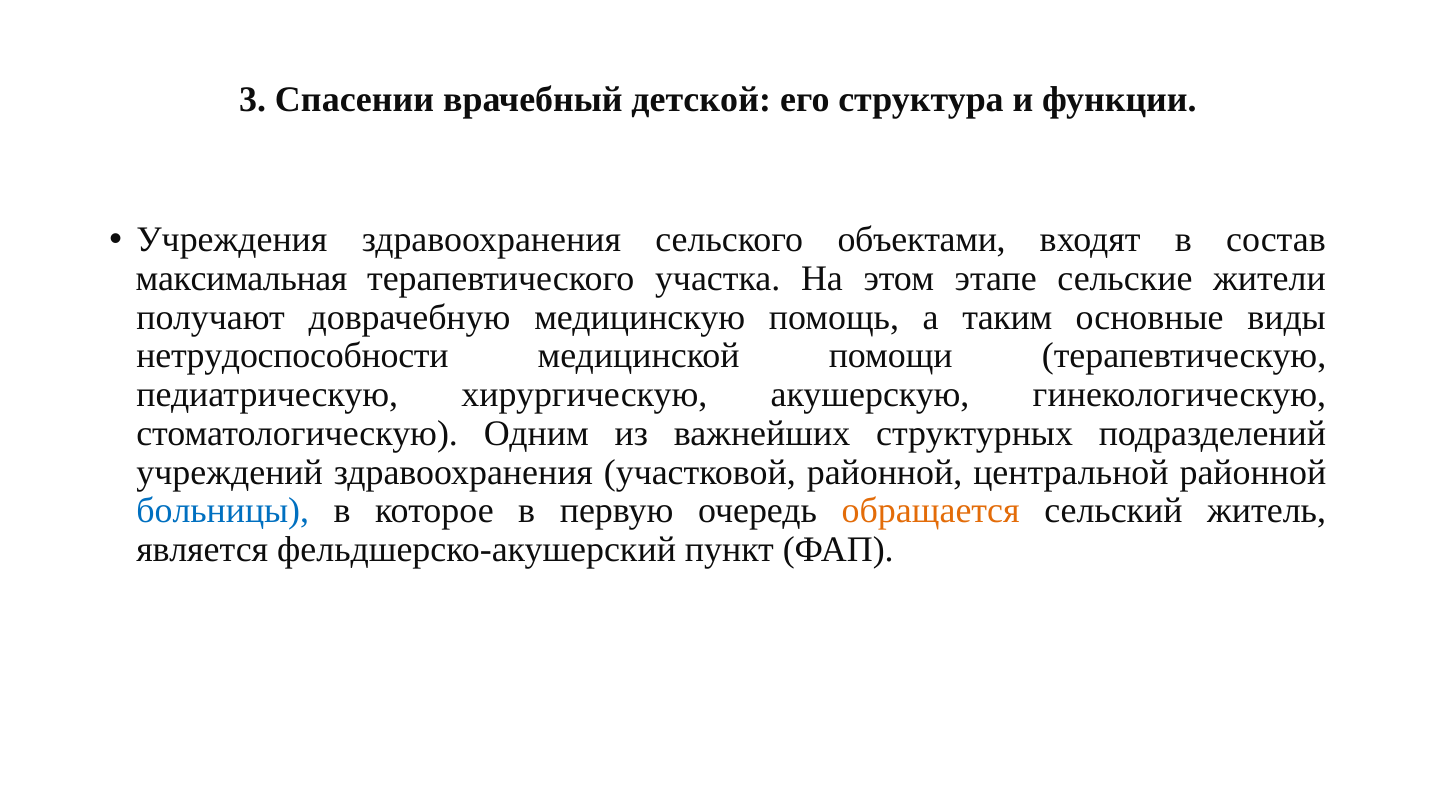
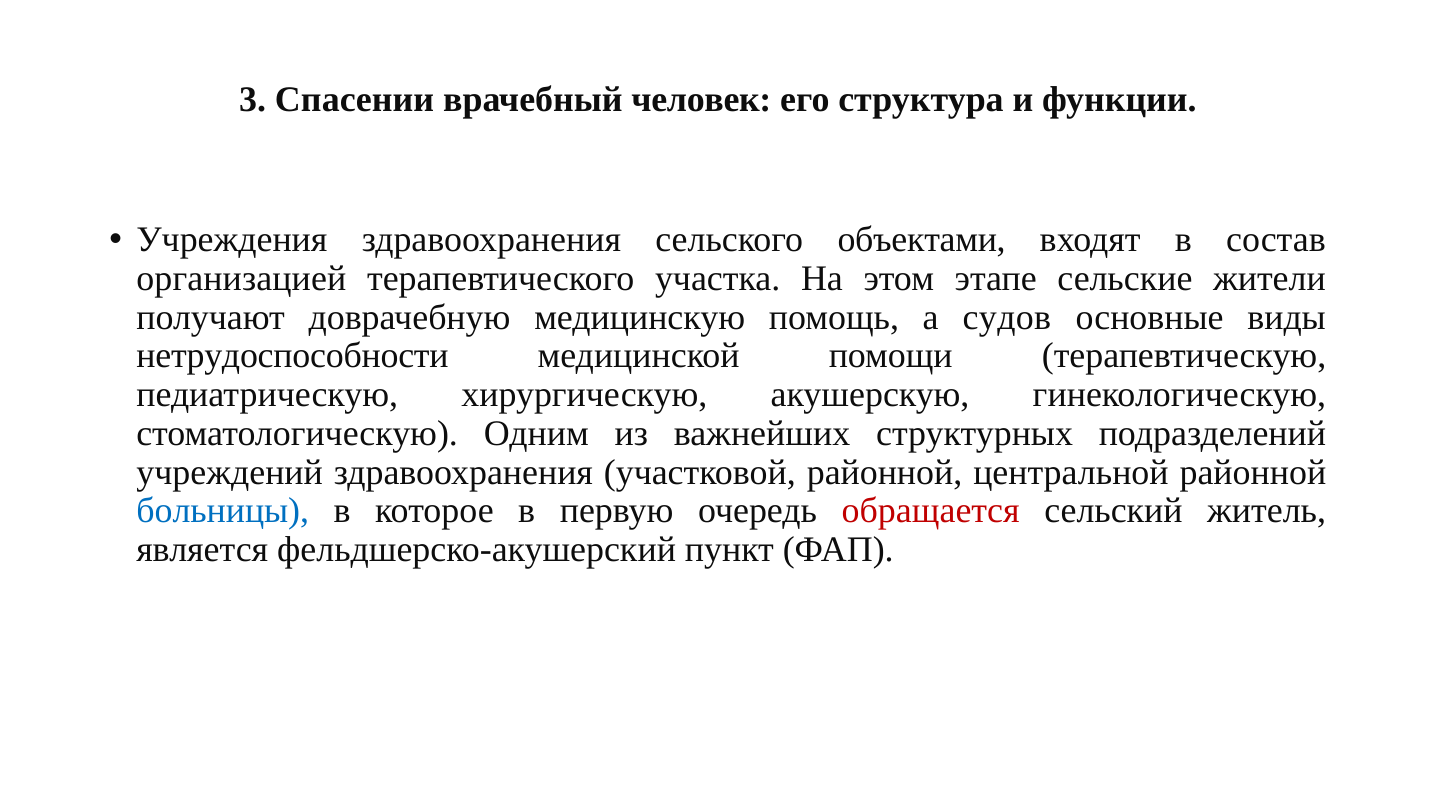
детской: детской -> человек (701, 99)
максимальная: максимальная -> организацией (241, 278)
таким: таким -> судов (1007, 317)
обращается colour: orange -> red (931, 511)
